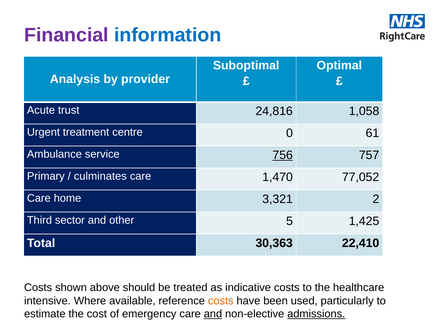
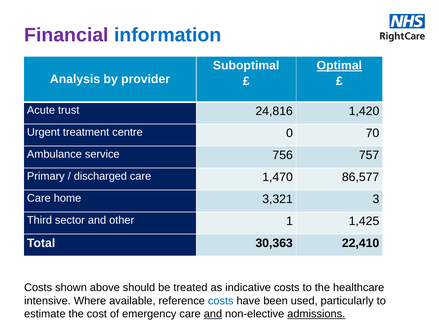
Optimal underline: none -> present (339, 66)
1,058: 1,058 -> 1,420 (364, 111)
61: 61 -> 70 (373, 133)
756 underline: present -> none (283, 155)
culminates: culminates -> discharged (100, 176)
77,052: 77,052 -> 86,577 (361, 177)
2: 2 -> 3 (376, 199)
5: 5 -> 1 (290, 221)
costs colour: orange -> blue (221, 301)
